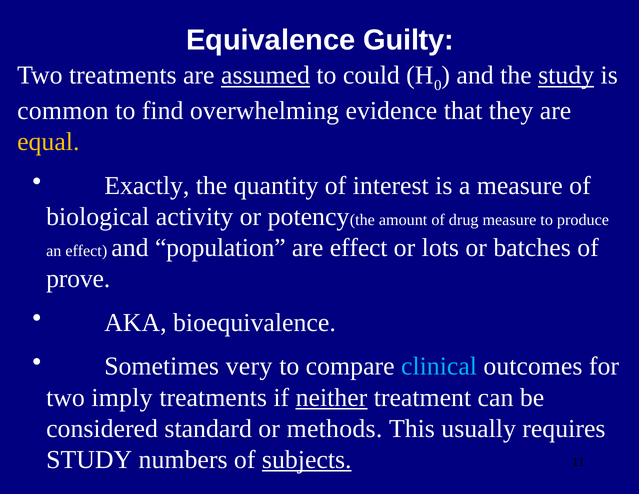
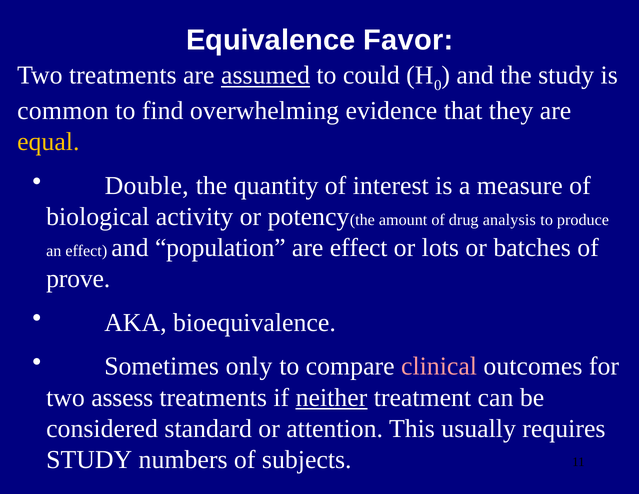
Guilty: Guilty -> Favor (408, 40)
study underline: present -> none (566, 75)
Exactly: Exactly -> Double (147, 186)
drug measure: measure -> analysis (509, 220)
very: very -> only (249, 366)
clinical colour: light blue -> pink (439, 366)
imply: imply -> assess (122, 397)
methods: methods -> attention (335, 428)
subjects underline: present -> none (307, 459)
